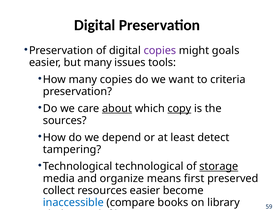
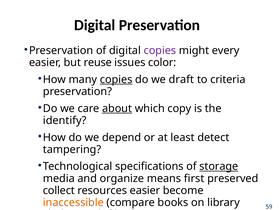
goals: goals -> every (226, 50)
but many: many -> reuse (98, 62)
tools: tools -> color (162, 62)
copies underline: none -> present (116, 79)
want: want -> draft (181, 79)
copy underline: present -> none (179, 108)
sources: sources -> identify (65, 120)
technological: technological -> specifications (149, 166)
inaccessible colour: blue -> orange (73, 202)
